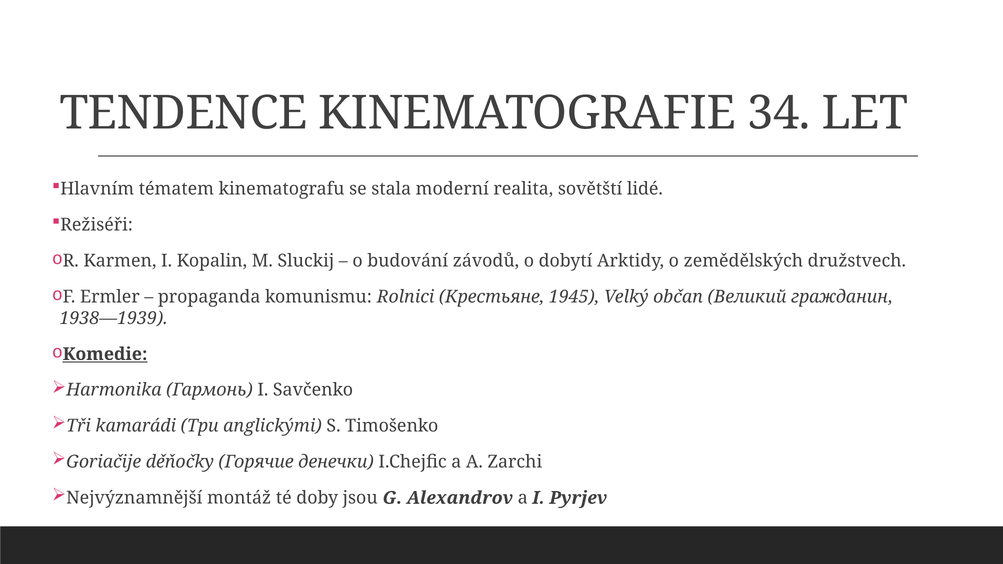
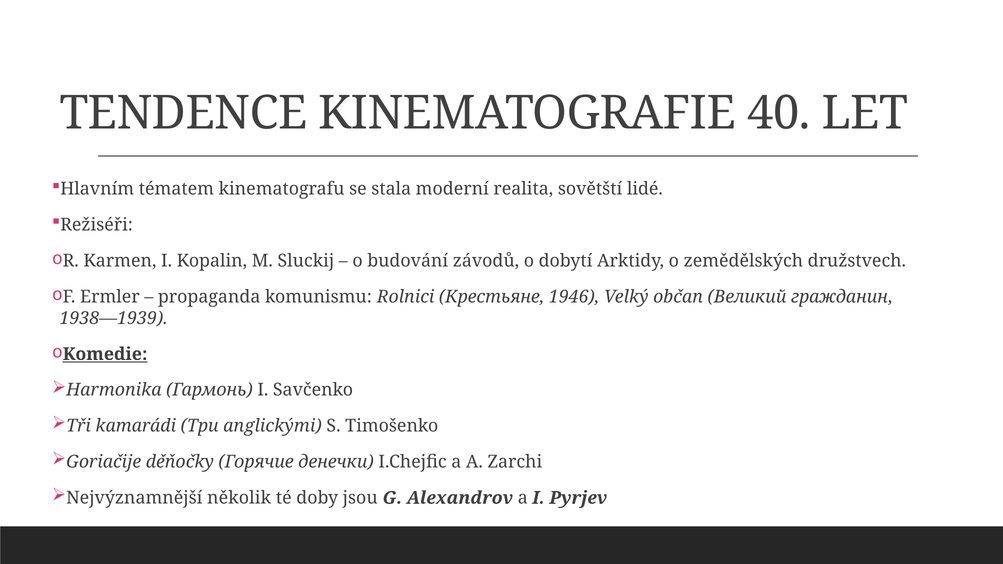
34: 34 -> 40 (779, 113)
1945: 1945 -> 1946 (574, 297)
montáž: montáž -> několik (239, 498)
